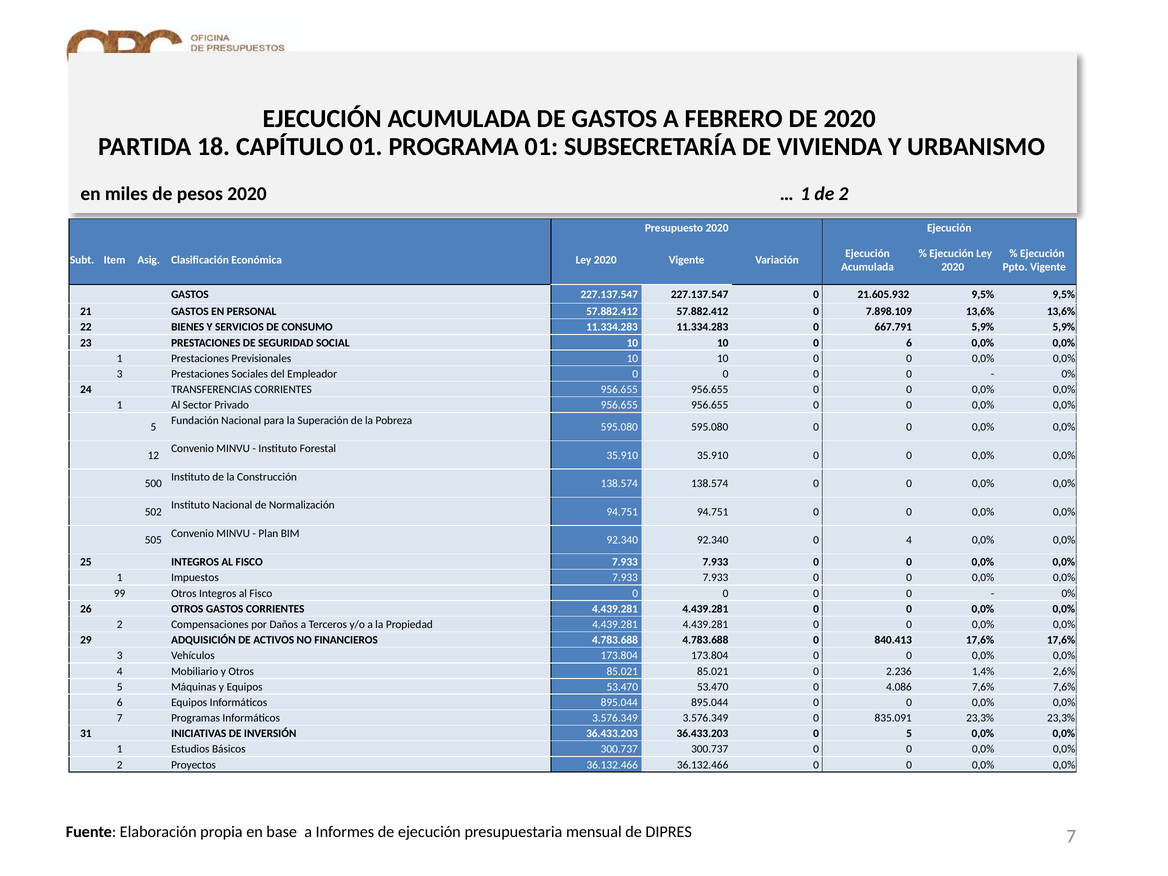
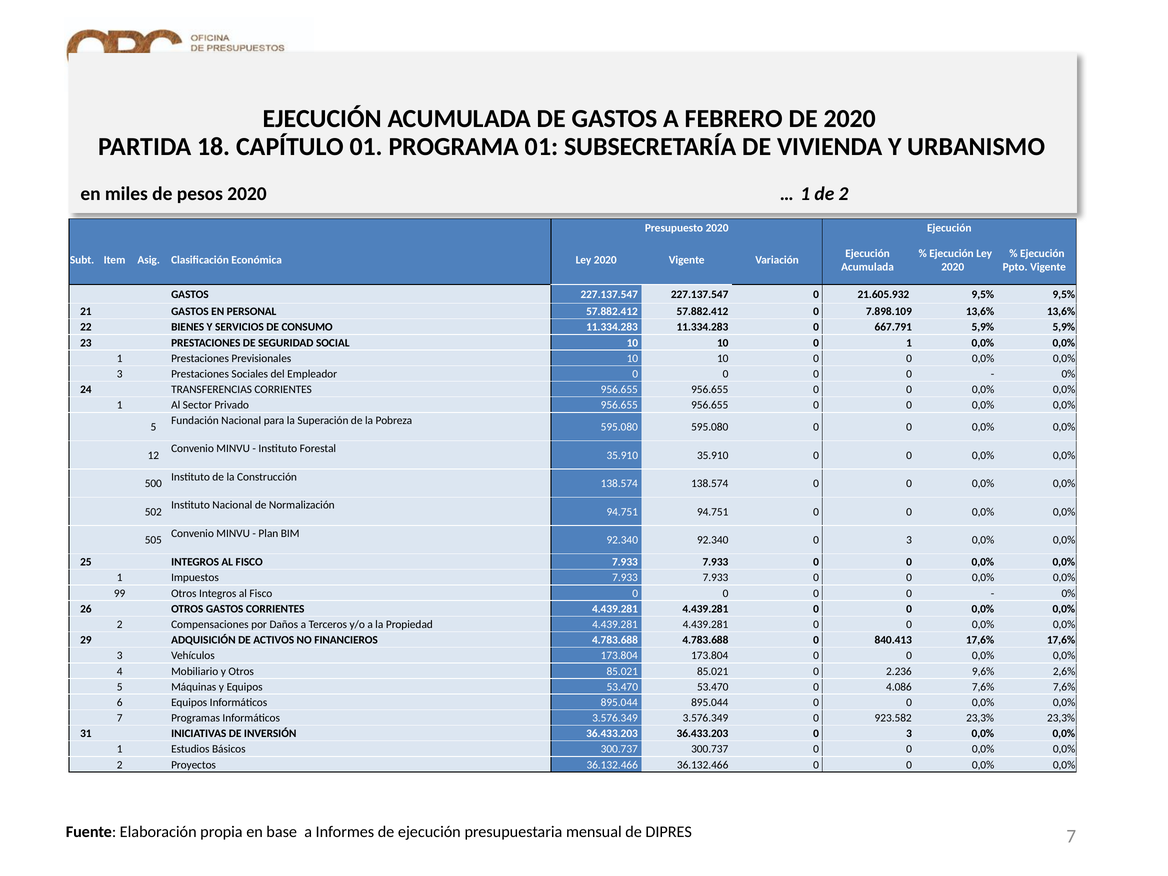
0 6: 6 -> 1 (909, 343)
92.340 0 4: 4 -> 3 (909, 540)
1,4%: 1,4% -> 9,6% (983, 671)
835.091: 835.091 -> 923.582 (893, 718)
36.433.203 0 5: 5 -> 3 (909, 734)
